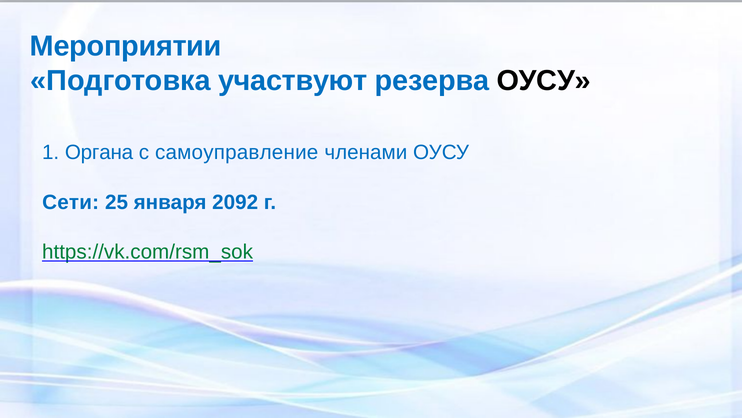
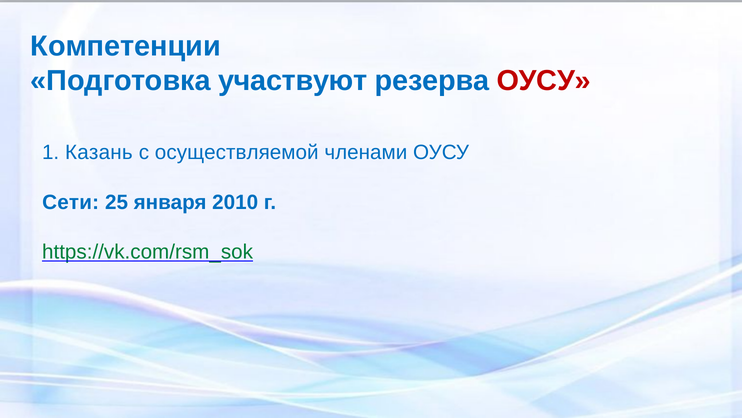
Мероприятии: Мероприятии -> Компетенции (126, 46)
ОУСУ colour: black -> red (544, 81)
Органа: Органа -> Казань (99, 152)
самоуправление: самоуправление -> осуществляемой (237, 152)
2092: 2092 -> 2010 (235, 202)
